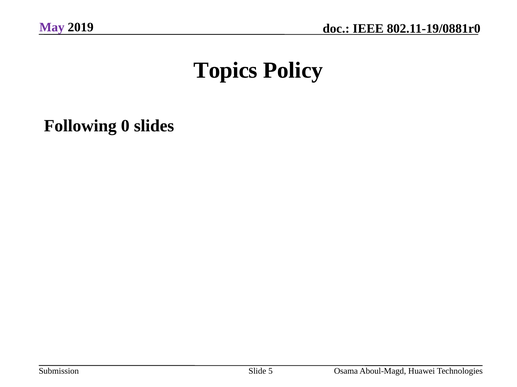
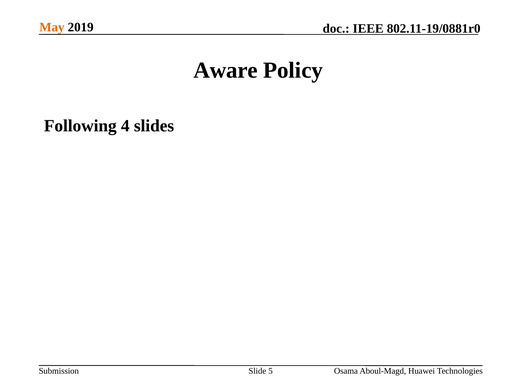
May colour: purple -> orange (52, 27)
Topics: Topics -> Aware (226, 70)
0: 0 -> 4 (125, 126)
